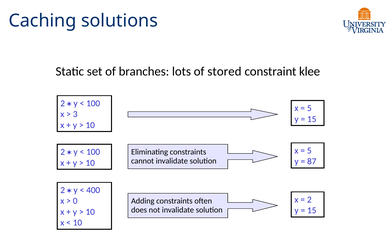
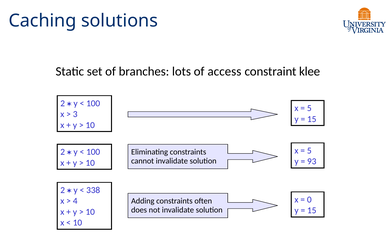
stored: stored -> access (224, 71)
87: 87 -> 93 (312, 162)
400: 400 -> 338 (93, 190)
2: 2 -> 0 (309, 200)
0: 0 -> 4 (75, 201)
